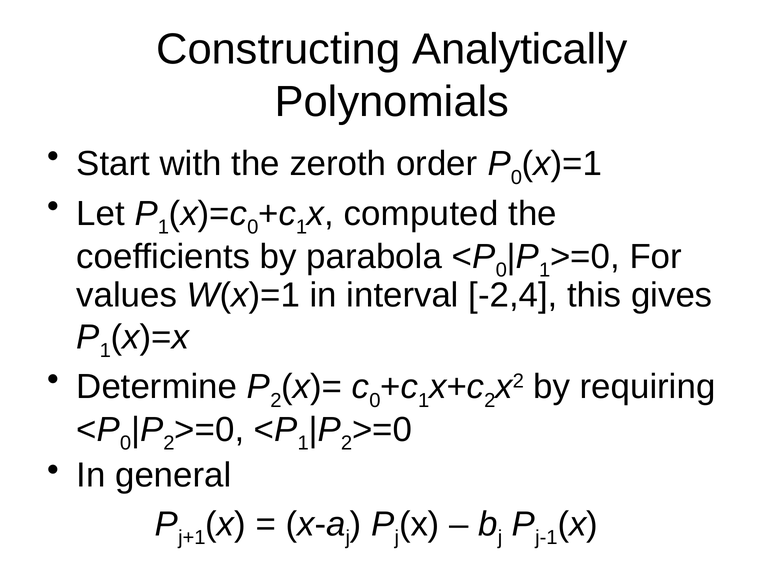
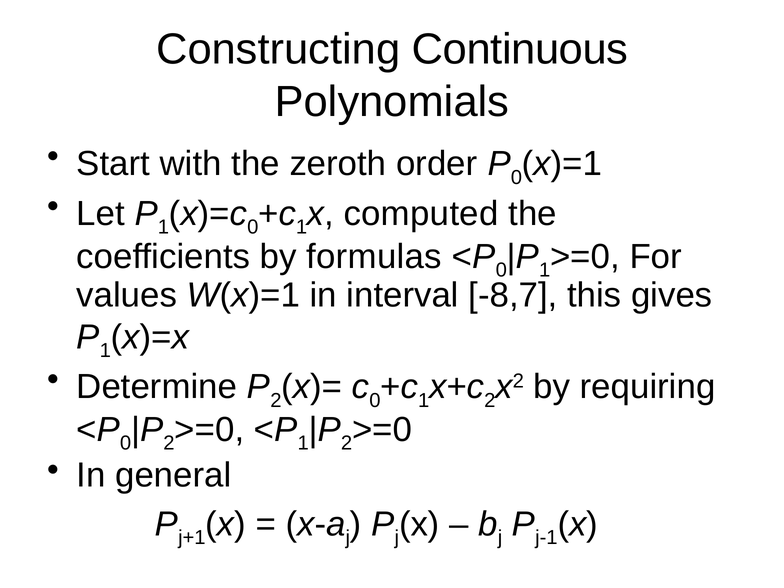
Analytically: Analytically -> Continuous (520, 49)
parabola: parabola -> formulas (374, 257)
-2,4: -2,4 -> -8,7 (513, 295)
